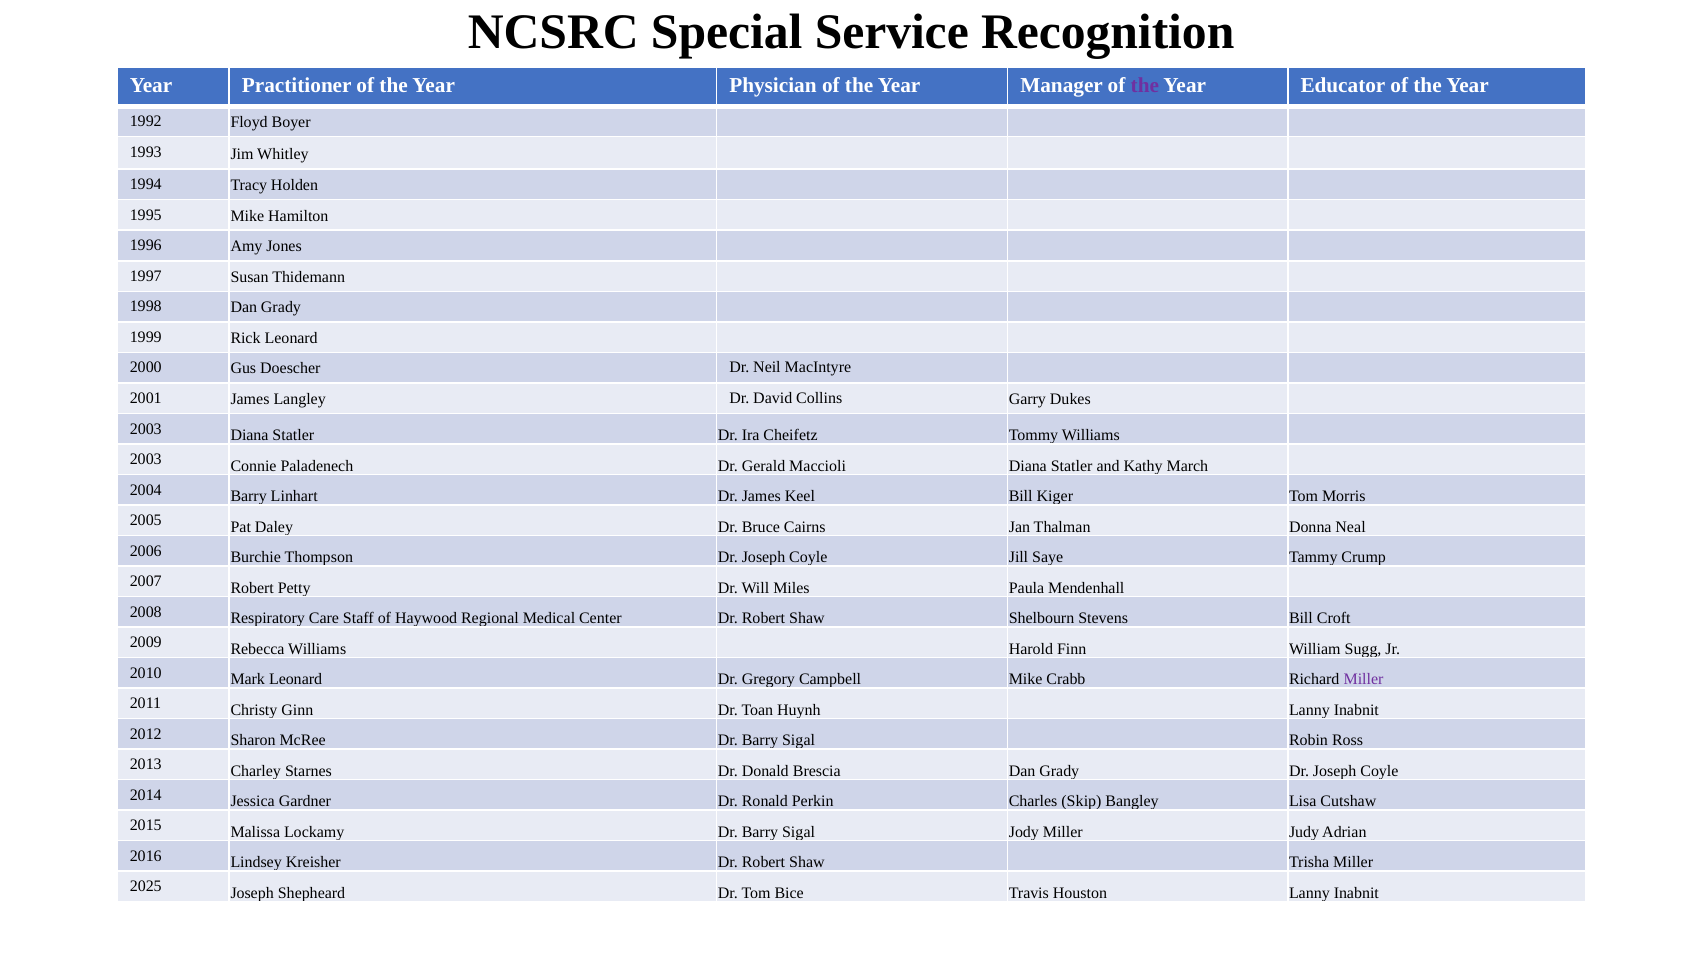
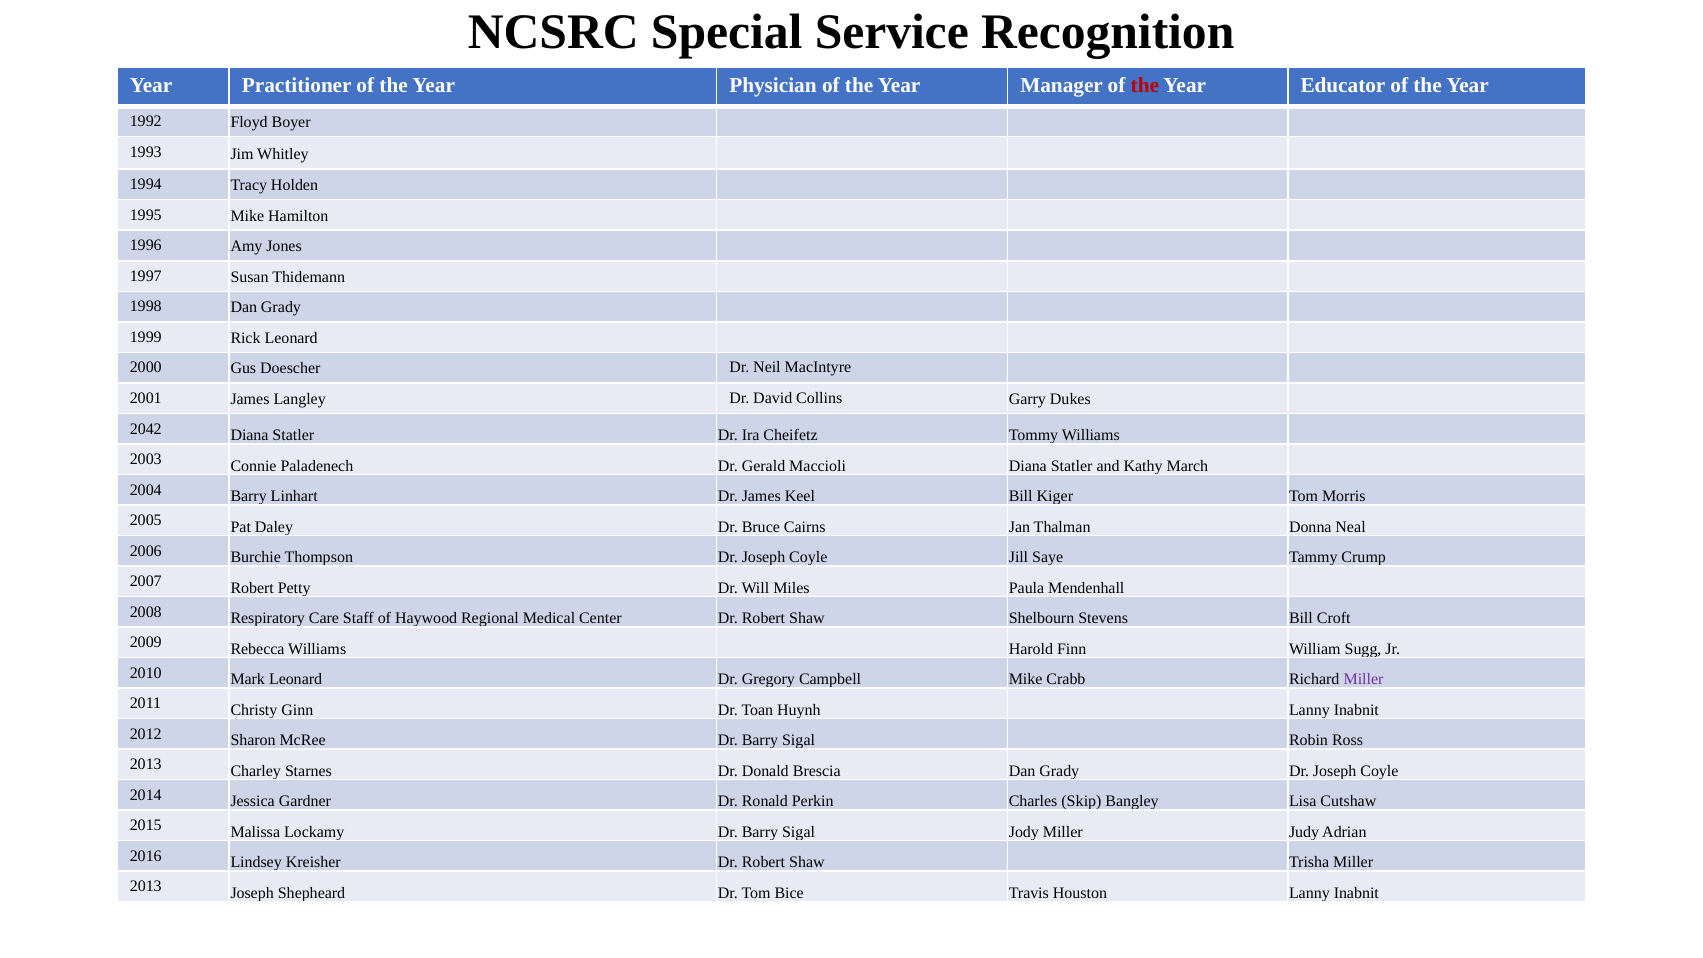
the colour: purple -> red (1145, 85)
2003: 2003 -> 2042 (146, 429)
2025: 2025 -> 2013 (146, 887)
